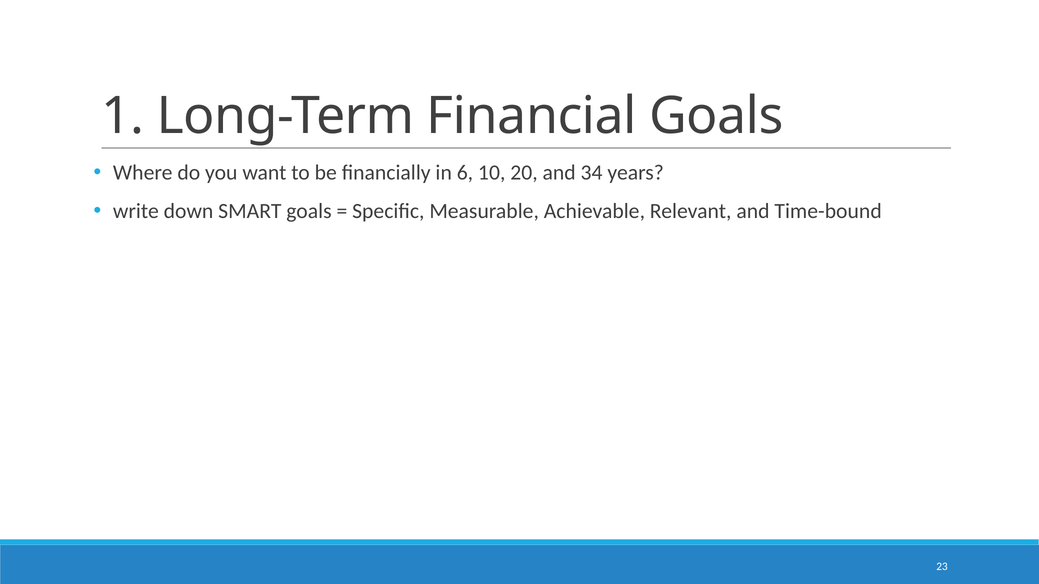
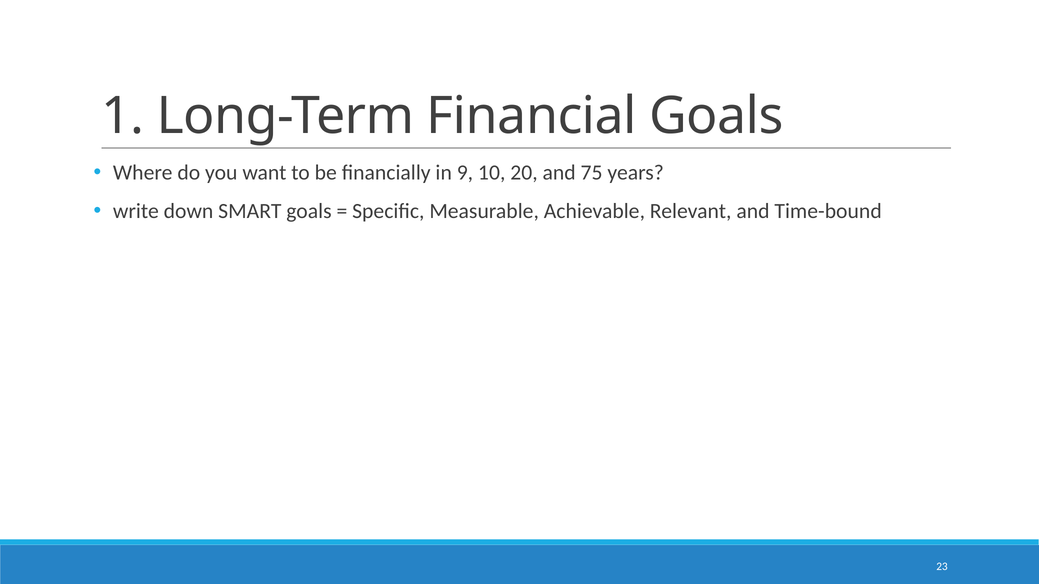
6: 6 -> 9 (465, 173)
34: 34 -> 75 (592, 173)
